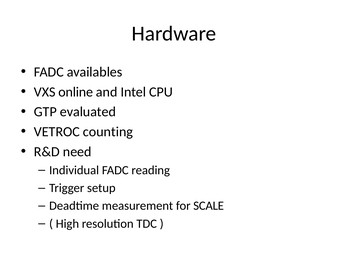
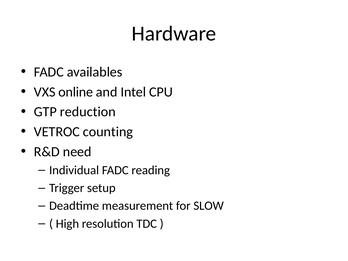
evaluated: evaluated -> reduction (88, 112)
SCALE: SCALE -> SLOW (209, 206)
